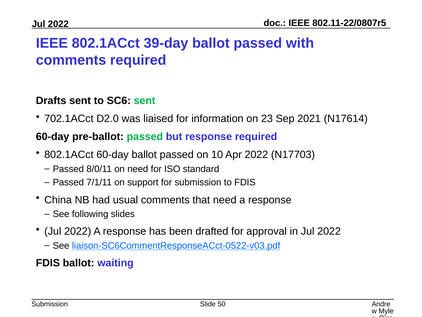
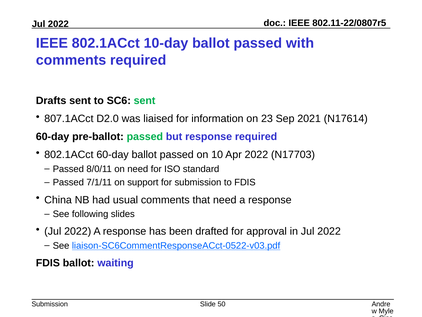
39-day: 39-day -> 10-day (166, 43)
702.1ACct: 702.1ACct -> 807.1ACct (69, 119)
